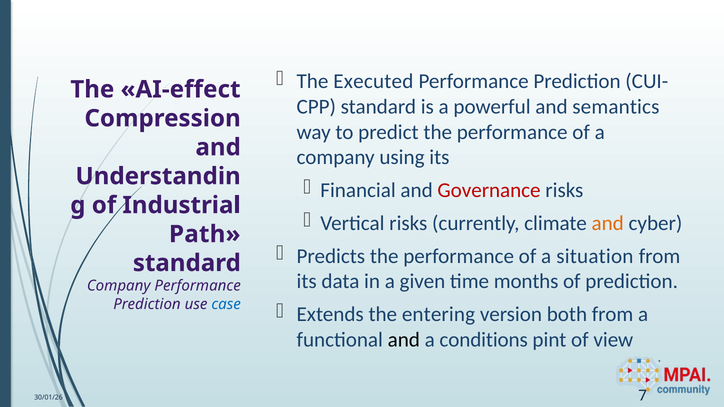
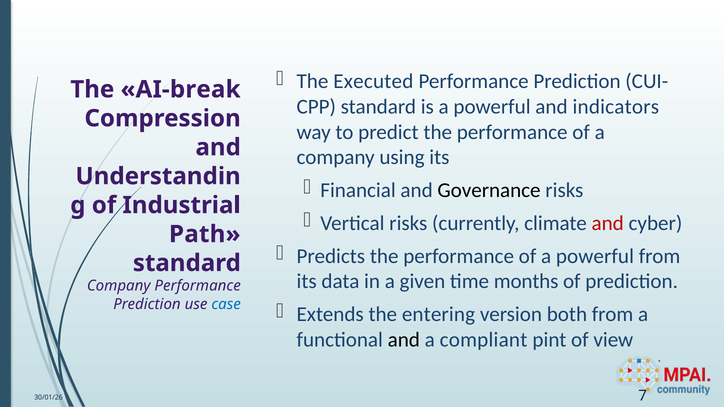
AI-effect: AI-effect -> AI-break (181, 89)
semantics: semantics -> indicators (616, 107)
Governance colour: red -> black (489, 190)
and colour: orange -> red (608, 223)
of a situation: situation -> powerful (595, 256)
conditions: conditions -> compliant (484, 340)
